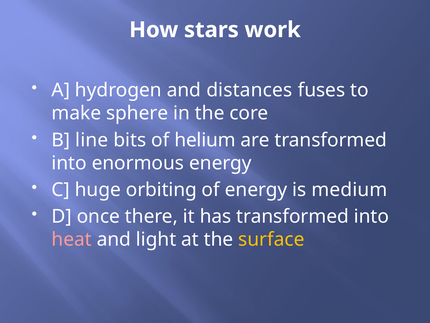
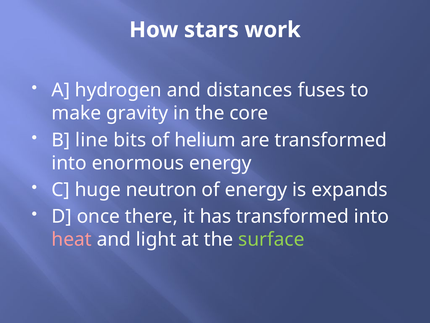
sphere: sphere -> gravity (137, 113)
orbiting: orbiting -> neutron (161, 190)
medium: medium -> expands (350, 190)
surface colour: yellow -> light green (271, 239)
